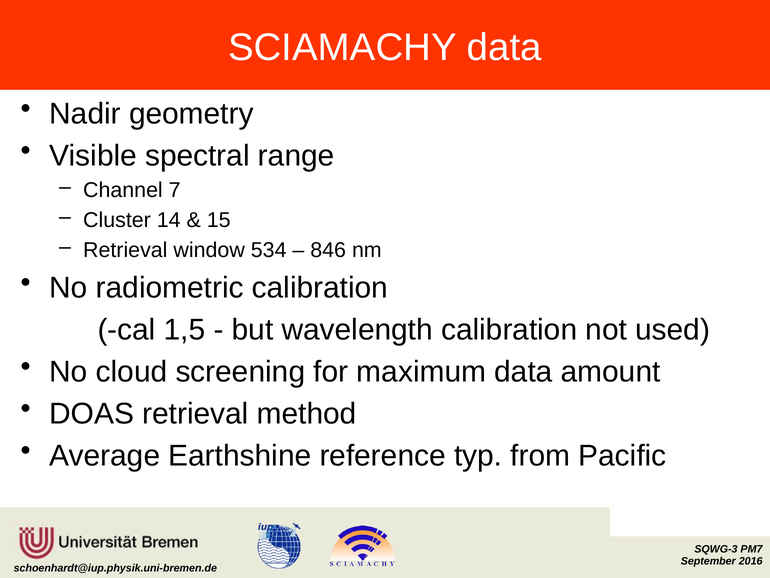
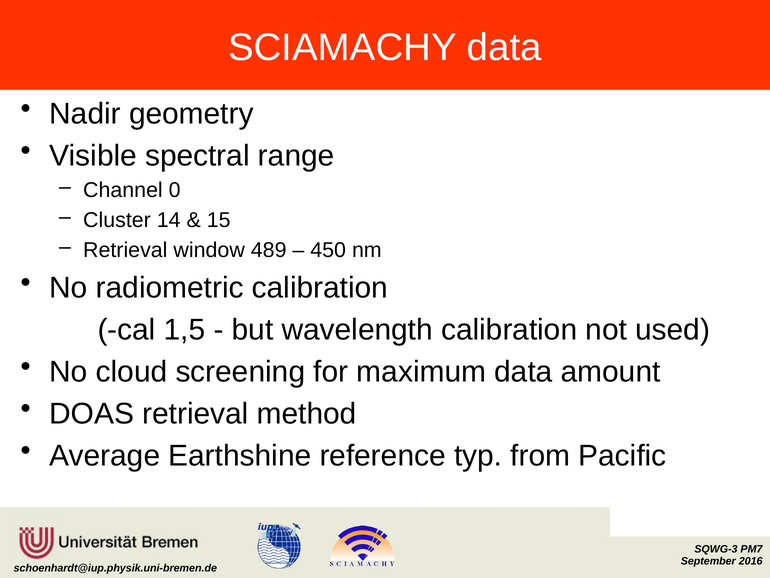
7: 7 -> 0 (175, 190)
534: 534 -> 489 (269, 250)
846: 846 -> 450 (328, 250)
